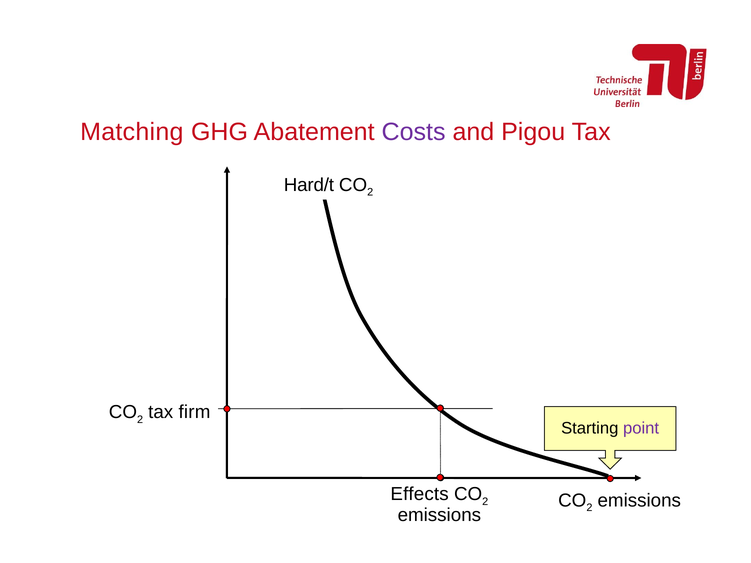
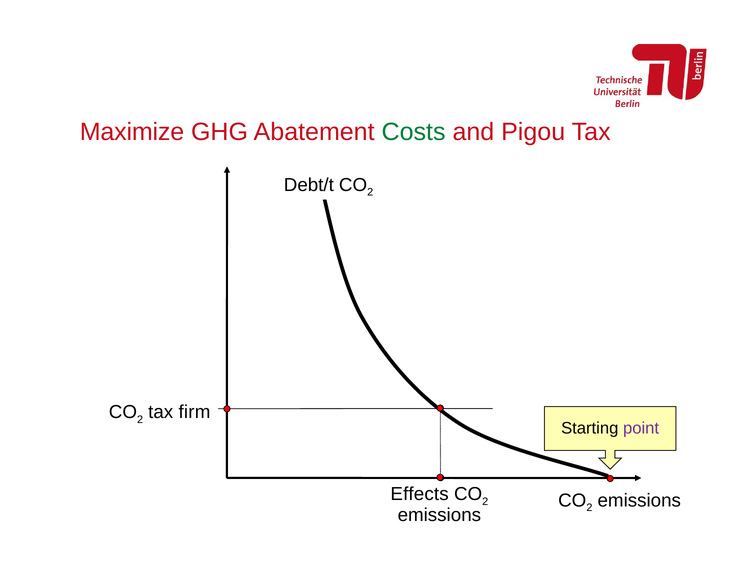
Matching: Matching -> Maximize (132, 132)
Costs colour: purple -> green (414, 132)
Hard/t: Hard/t -> Debt/t (309, 185)
